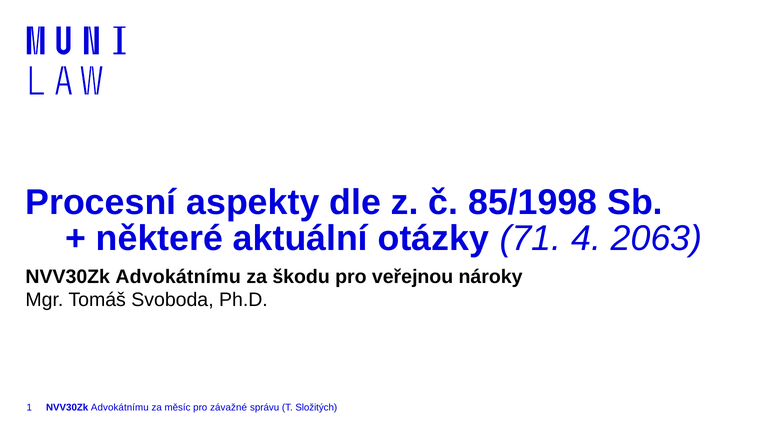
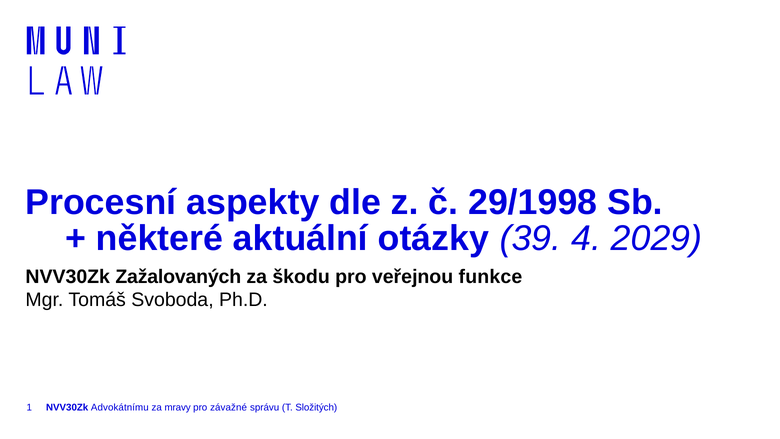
85/1998: 85/1998 -> 29/1998 (533, 202)
71: 71 -> 39 (530, 238)
2063: 2063 -> 2029 (657, 238)
Advokátnímu: Advokátnímu -> Zažalovaných (178, 276)
nároky: nároky -> funkce (490, 276)
měsíc: měsíc -> mravy (178, 407)
